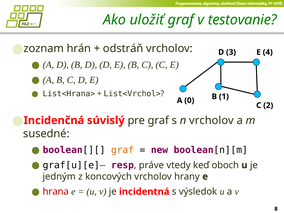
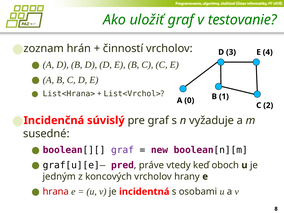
odstráň: odstráň -> činností (123, 48)
n vrcholov: vrcholov -> vyžaduje (212, 120)
graf colour: orange -> purple (122, 150)
resp: resp -> pred (122, 165)
výsledok: výsledok -> osobami (198, 192)
